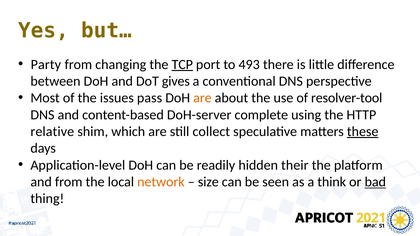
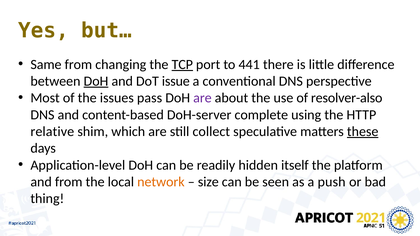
Party: Party -> Same (46, 65)
493: 493 -> 441 (249, 65)
DoH underline: none -> present (96, 81)
gives: gives -> issue (176, 81)
are colour: orange -> purple (202, 98)
resolver-tool: resolver-tool -> resolver-also (347, 98)
their: their -> itself (295, 165)
think: think -> push (332, 182)
bad underline: present -> none (375, 182)
